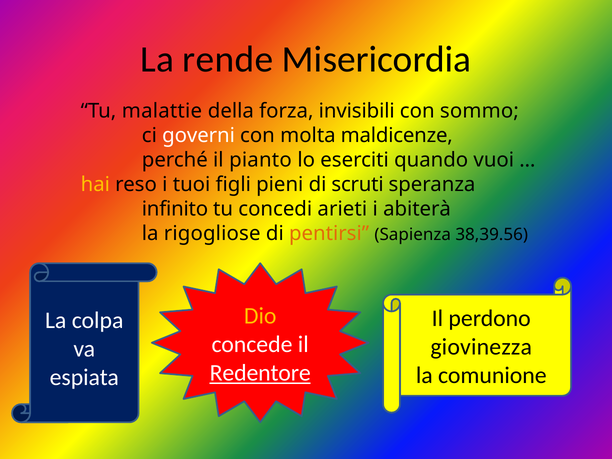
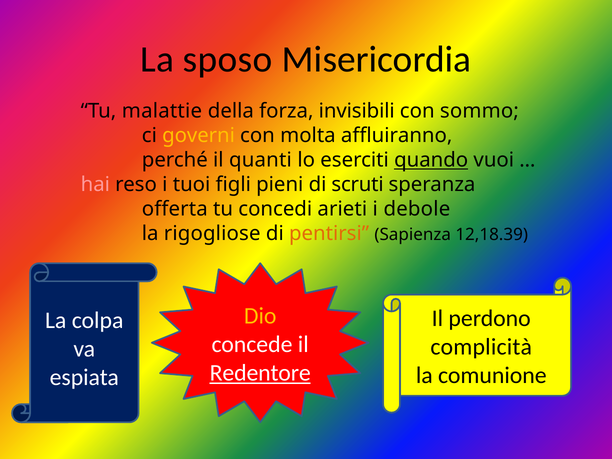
rende: rende -> sposo (228, 59)
governi colour: white -> yellow (199, 136)
maldicenze: maldicenze -> affluiranno (397, 136)
pianto: pianto -> quanti (260, 160)
quando underline: none -> present (431, 160)
hai colour: yellow -> pink (95, 185)
infinito: infinito -> offerta (175, 209)
abiterà: abiterà -> debole (417, 209)
38,39.56: 38,39.56 -> 12,18.39 (492, 235)
giovinezza: giovinezza -> complicità (481, 347)
